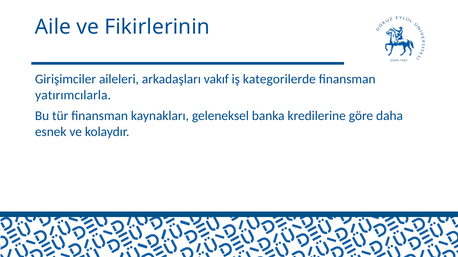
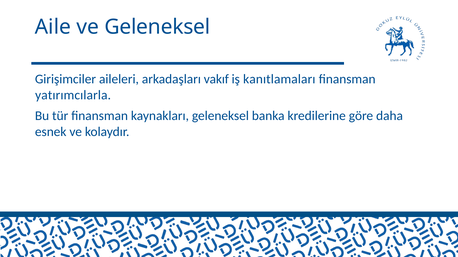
ve Fikirlerinin: Fikirlerinin -> Geleneksel (157, 27)
kategorilerde: kategorilerde -> kanıtlamaları (279, 79)
